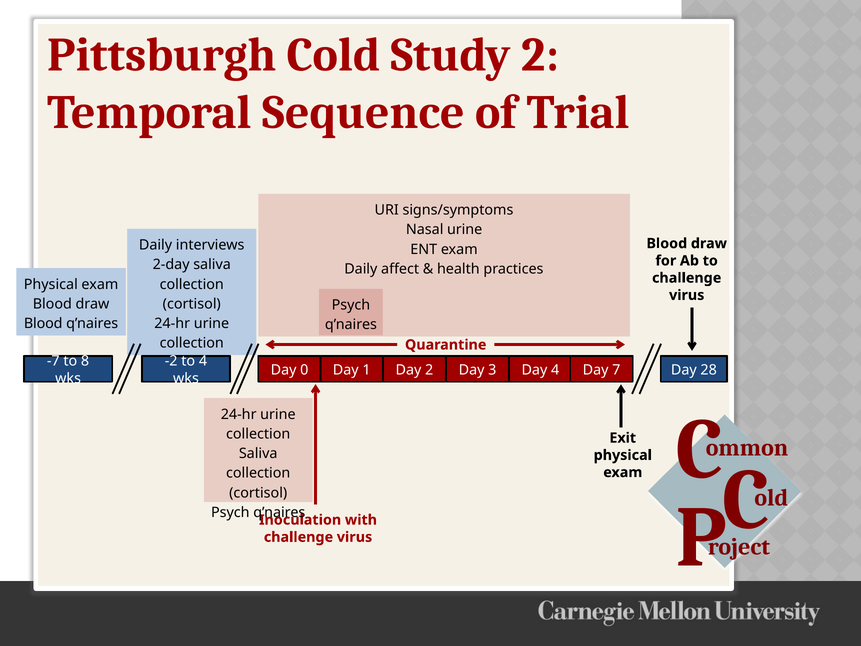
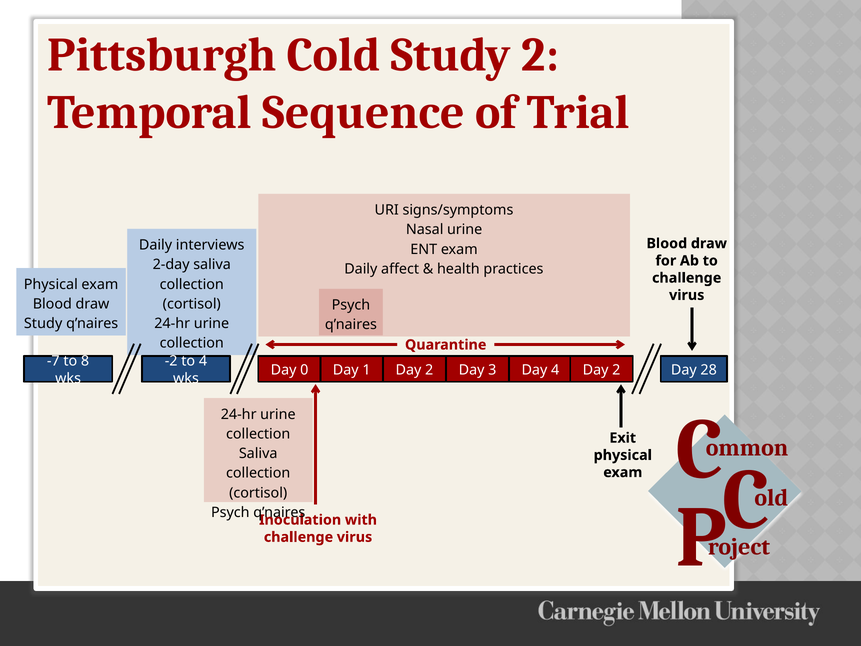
Blood: Blood -> Study (43, 323)
4 Day 7: 7 -> 2 (616, 370)
